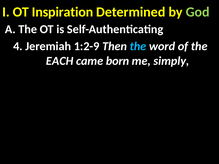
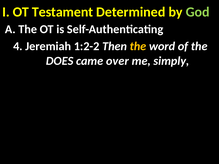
Inspiration: Inspiration -> Testament (63, 12)
1:2-9: 1:2-9 -> 1:2-2 (87, 46)
the colour: light blue -> yellow (138, 46)
EACH: EACH -> DOES (60, 61)
born: born -> over (117, 61)
